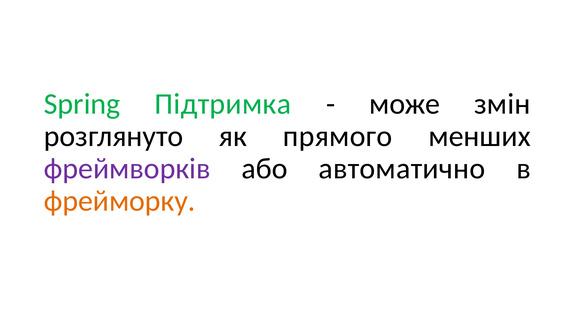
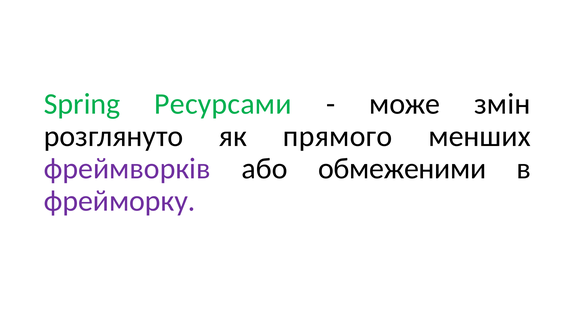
Підтримка: Підтримка -> Ресурсами (223, 104)
автоматично: автоматично -> обмеженими (402, 169)
фрейморку colour: orange -> purple (120, 201)
